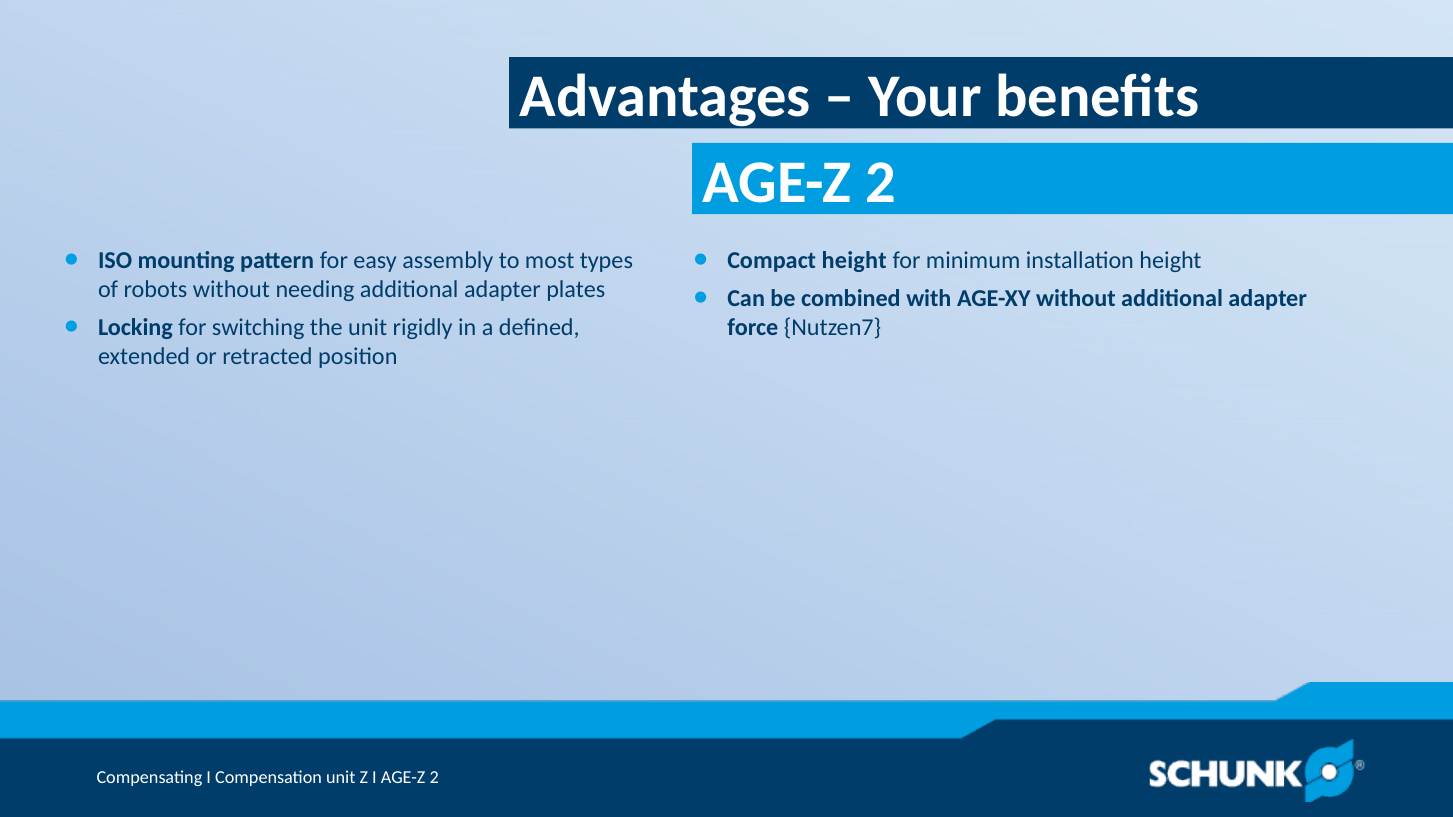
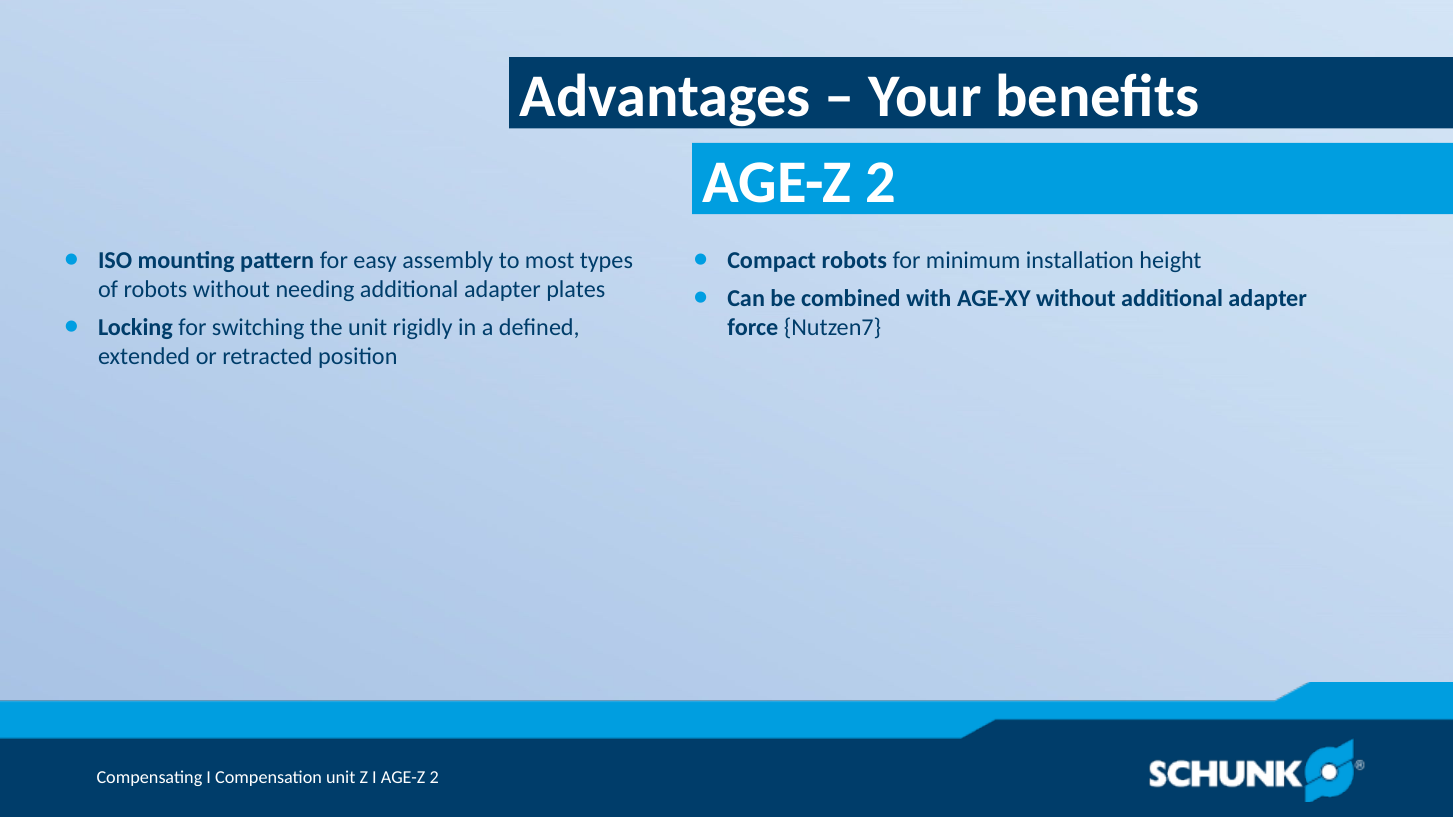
Compact height: height -> robots (854, 260)
